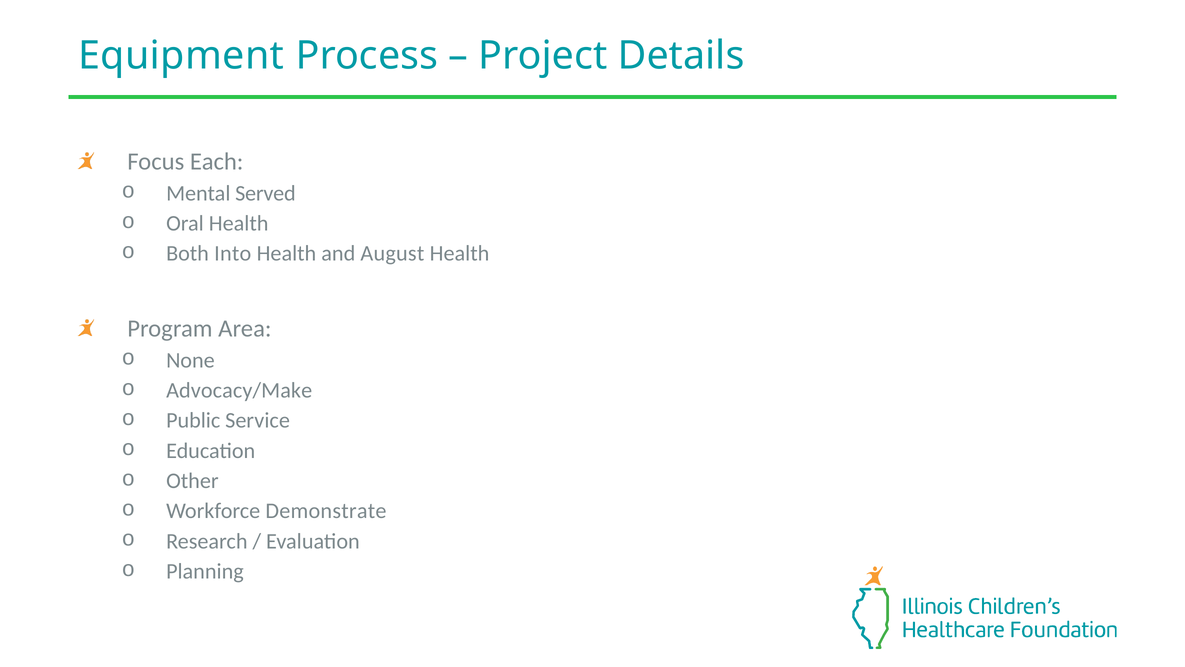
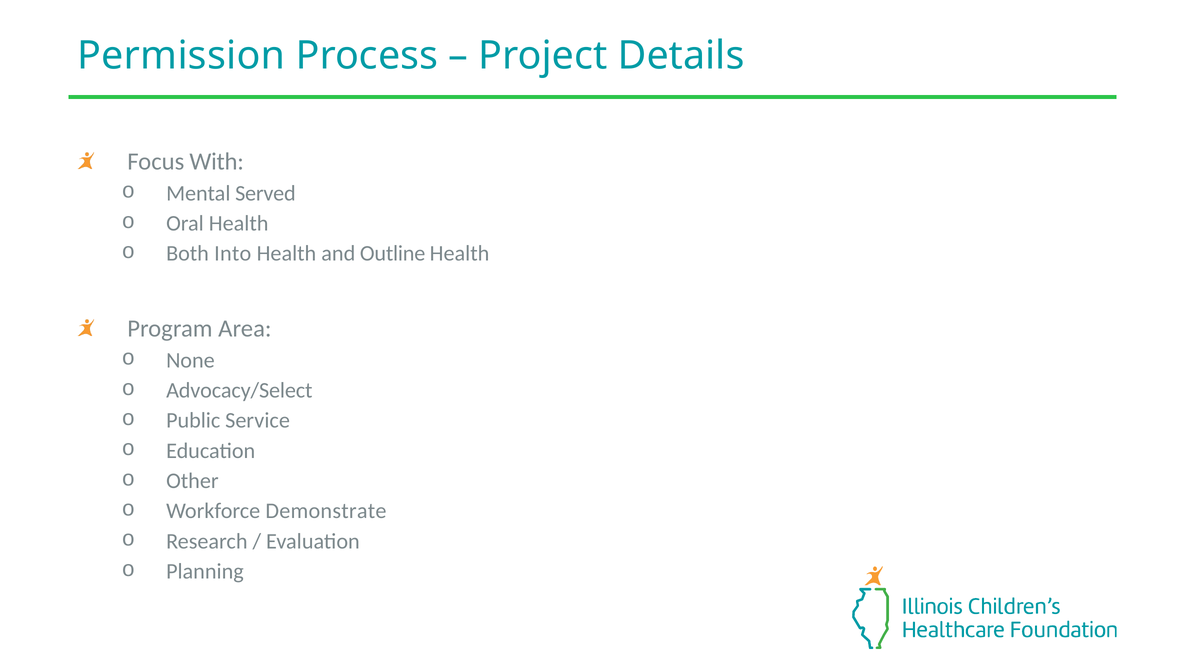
Equipment: Equipment -> Permission (181, 56)
Each: Each -> With (217, 162)
August: August -> Outline (393, 253)
Advocacy/Make: Advocacy/Make -> Advocacy/Select (239, 390)
